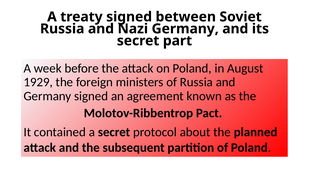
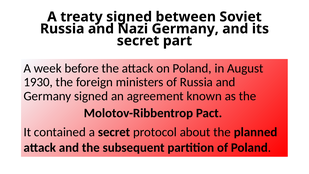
1929: 1929 -> 1930 (38, 82)
